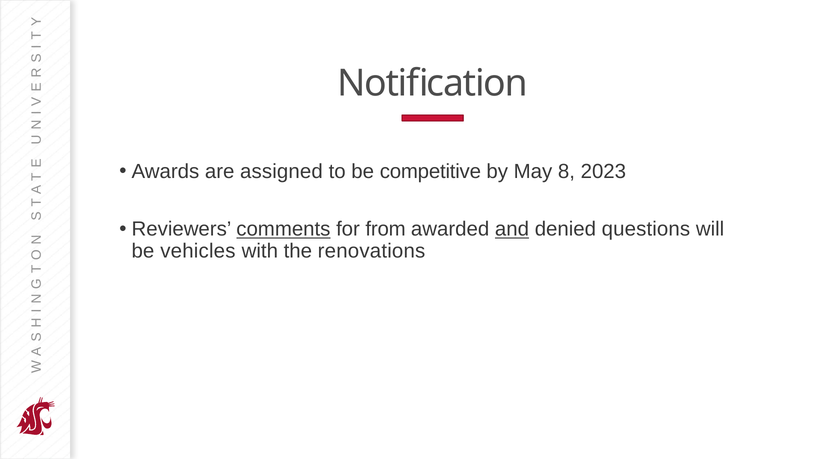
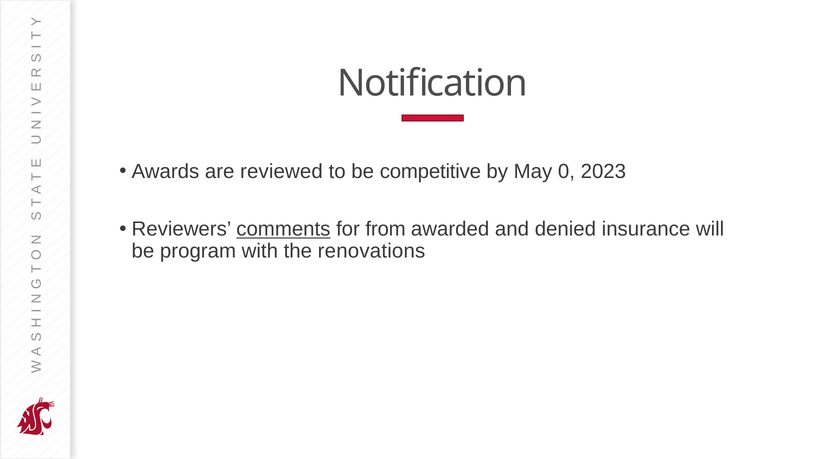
assigned: assigned -> reviewed (281, 172)
8: 8 -> 0 (566, 172)
and underline: present -> none (512, 229)
questions: questions -> insurance (646, 229)
vehicles: vehicles -> program (198, 251)
